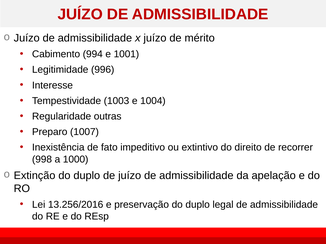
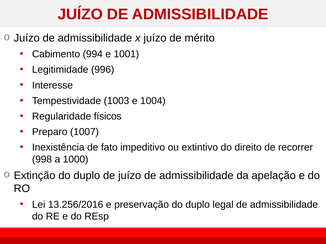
outras: outras -> físicos (108, 117)
